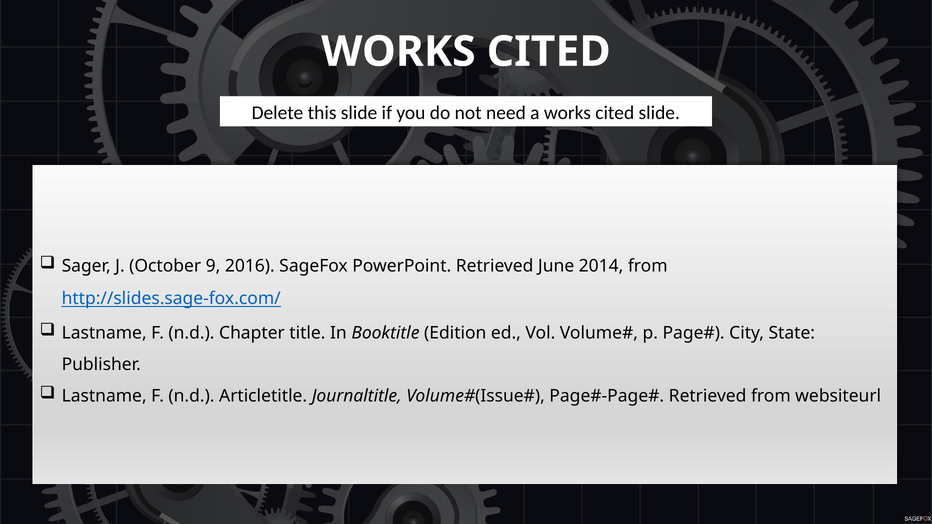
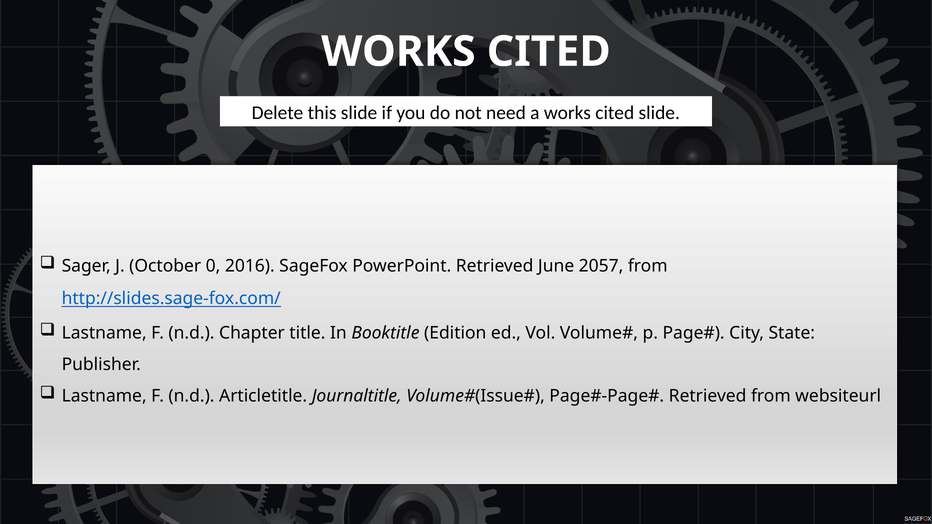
9: 9 -> 0 (213, 266)
2014: 2014 -> 2057 (601, 266)
